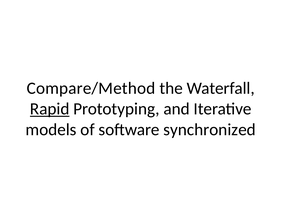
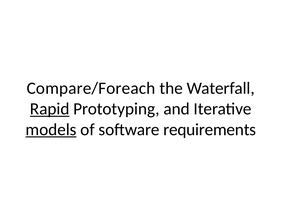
Compare/Method: Compare/Method -> Compare/Foreach (91, 88)
models underline: none -> present (51, 129)
synchronized: synchronized -> requirements (210, 129)
